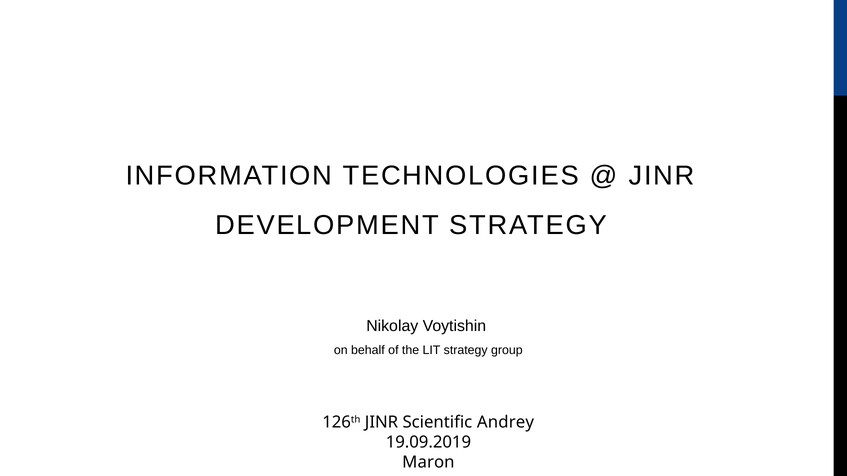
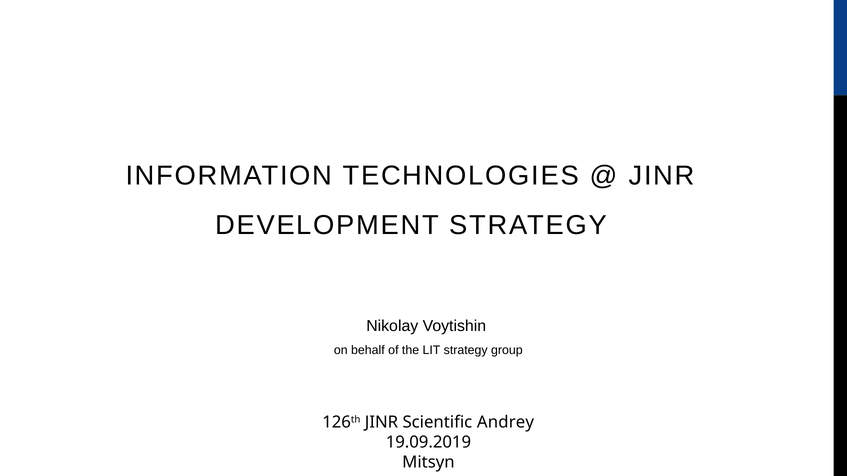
Maron: Maron -> Mitsyn (428, 463)
